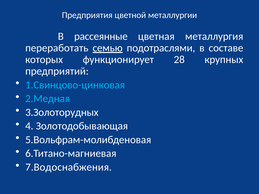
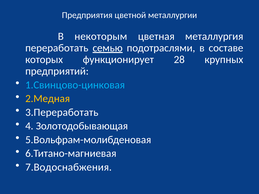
рассеянные: рассеянные -> некоторым (101, 36)
2.Медная colour: light blue -> yellow (48, 99)
3.Золоторудных: 3.Золоторудных -> 3.Переработать (62, 112)
